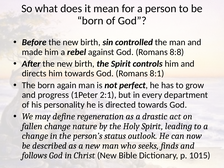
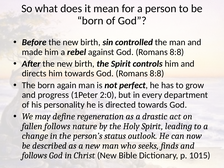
towards God Romans 8:1: 8:1 -> 8:8 (157, 74)
2:1: 2:1 -> 2:0 (108, 95)
fallen change: change -> follows (57, 126)
